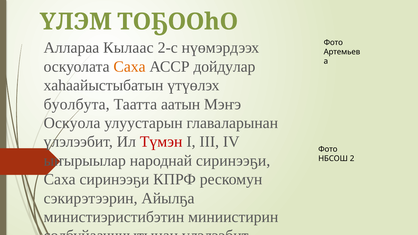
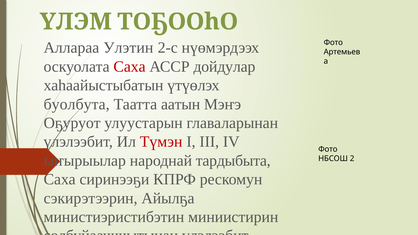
Кылаас: Кылаас -> Улэтин (128, 48)
Саха colour: orange -> red (130, 67)
Оскуола: Оскуола -> Оҕуруот (72, 123)
народнай сиринээҕи: сиринээҕи -> тардыбыта (233, 161)
